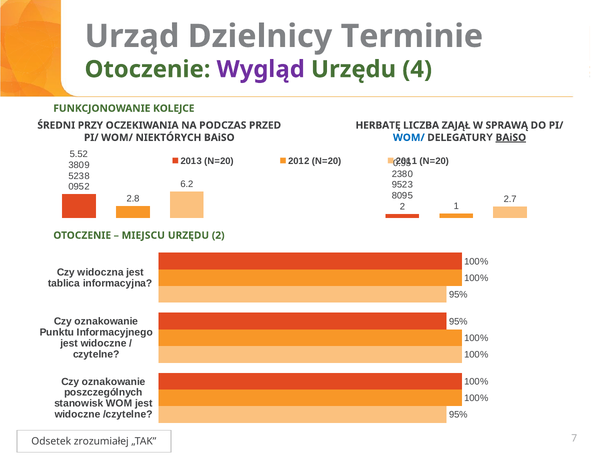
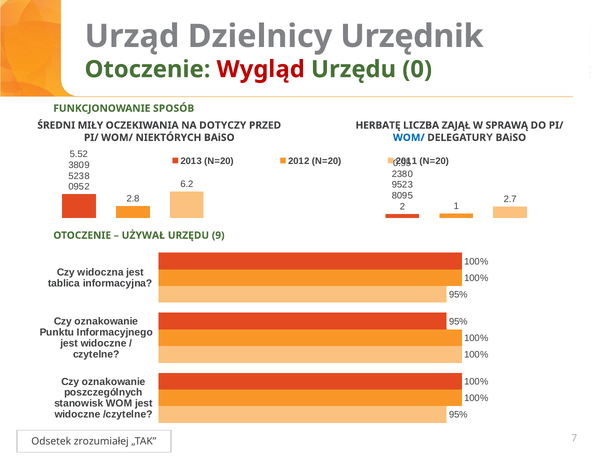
Terminie: Terminie -> Urzędnik (412, 36)
Wygląd colour: purple -> red (261, 69)
4: 4 -> 0 (417, 69)
KOLEJCE: KOLEJCE -> SPOSÓB (174, 109)
PRZY: PRZY -> MIŁY (90, 125)
PODCZAS: PODCZAS -> DOTYCZY (223, 125)
BAiSO underline: present -> none (511, 138)
MIEJSCU: MIEJSCU -> UŻYWAŁ (143, 236)
URZĘDU 2: 2 -> 9 (218, 236)
